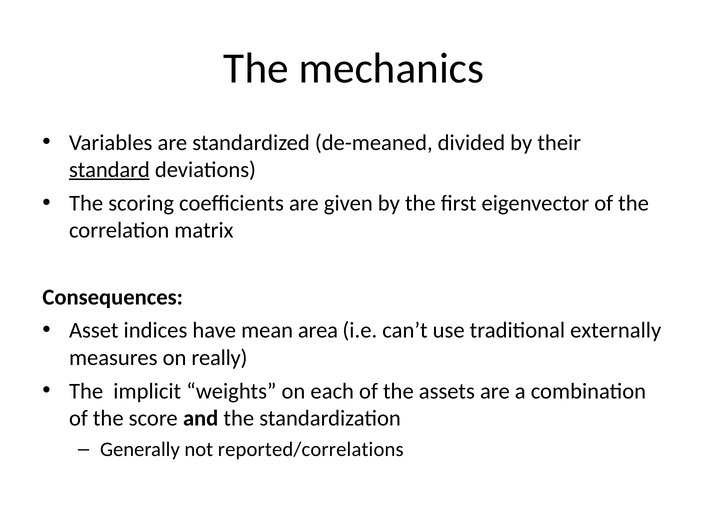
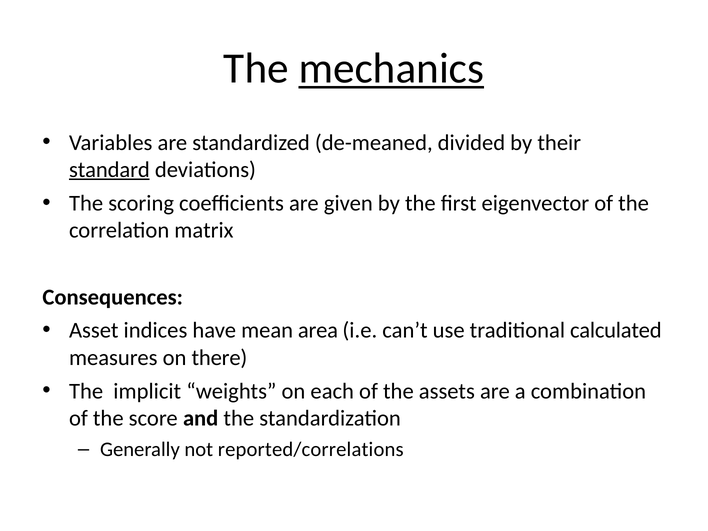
mechanics underline: none -> present (391, 69)
externally: externally -> calculated (616, 331)
really: really -> there (219, 358)
